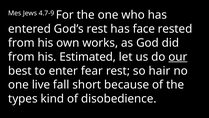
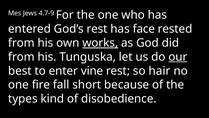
works underline: none -> present (100, 43)
Estimated: Estimated -> Tunguska (88, 57)
fear: fear -> vine (92, 71)
live: live -> fire (41, 84)
